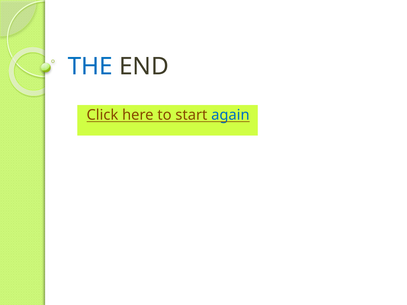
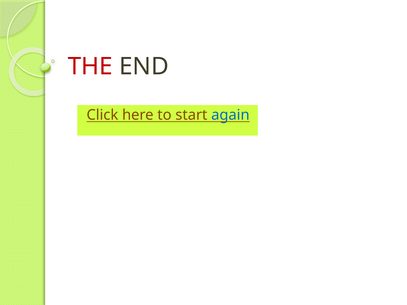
THE colour: blue -> red (90, 67)
